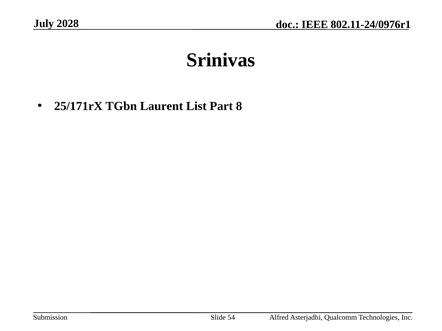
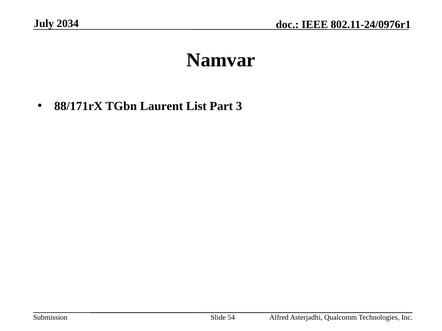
2028: 2028 -> 2034 (68, 23)
Srinivas: Srinivas -> Namvar (221, 60)
25/171rX: 25/171rX -> 88/171rX (78, 106)
8: 8 -> 3 (239, 106)
